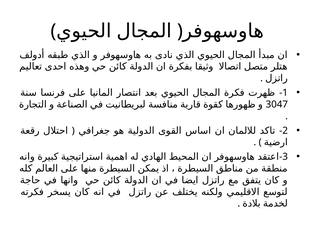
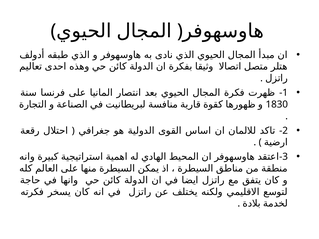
3047: 3047 -> 1830 (277, 105)
